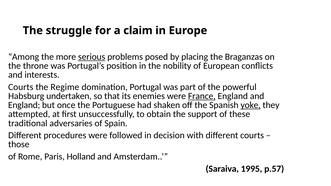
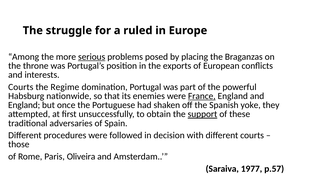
claim: claim -> ruled (138, 31)
nobility: nobility -> exports (177, 66)
undertaken: undertaken -> nationwide (69, 96)
yoke underline: present -> none (251, 105)
support underline: none -> present (202, 114)
Holland: Holland -> Oliveira (81, 157)
1995: 1995 -> 1977 (252, 169)
